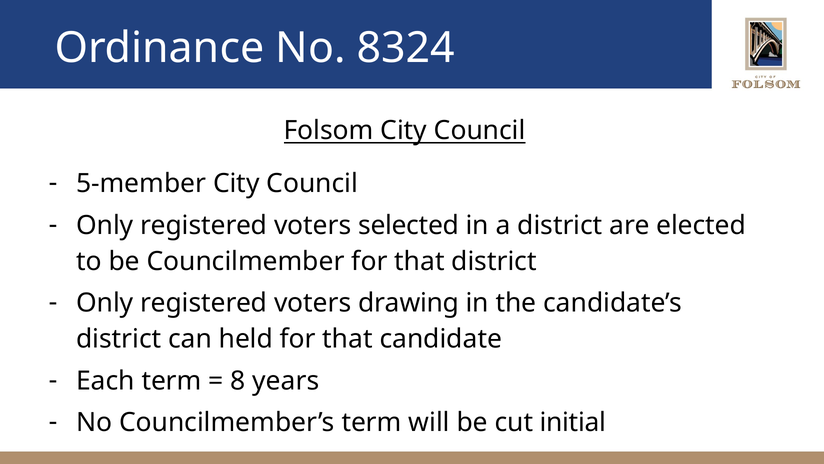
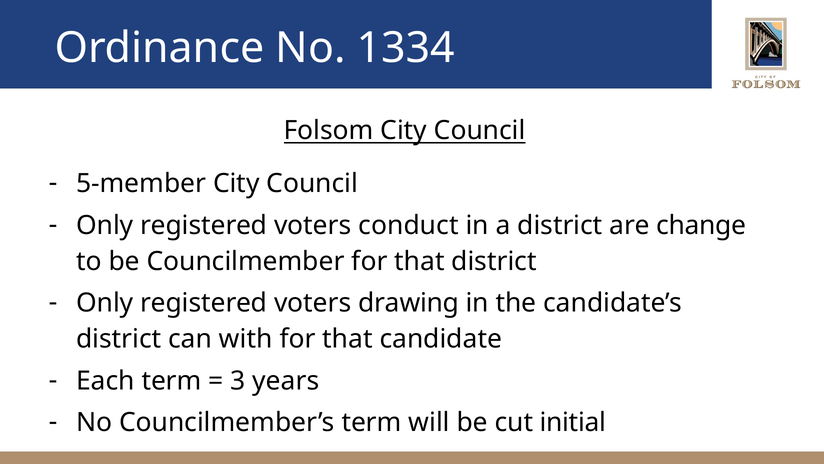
8324: 8324 -> 1334 (406, 48)
selected: selected -> conduct (408, 225)
elected: elected -> change (701, 225)
held: held -> with (246, 339)
8: 8 -> 3 (238, 380)
